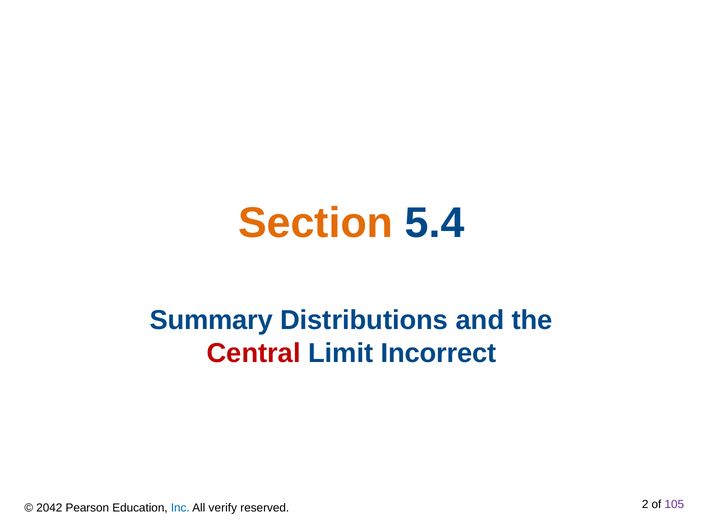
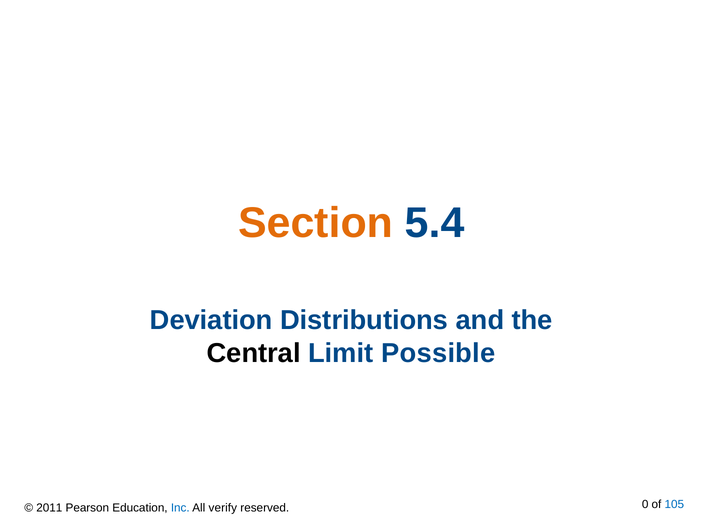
Summary: Summary -> Deviation (211, 321)
Central colour: red -> black (254, 353)
Incorrect: Incorrect -> Possible (438, 353)
2042: 2042 -> 2011 (49, 508)
2: 2 -> 0 (645, 505)
105 colour: purple -> blue (674, 505)
